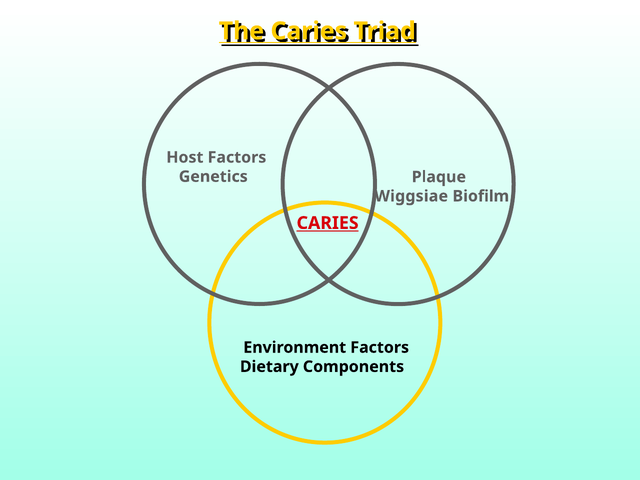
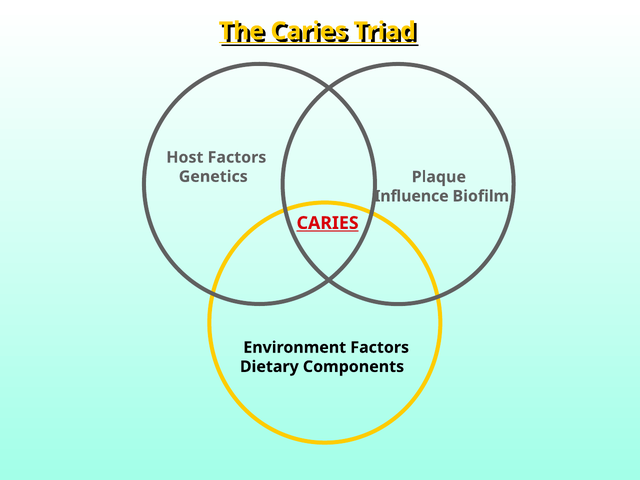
Wiggsiae: Wiggsiae -> Influence (411, 196)
